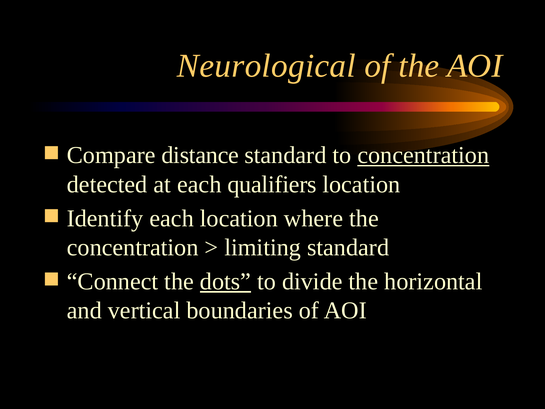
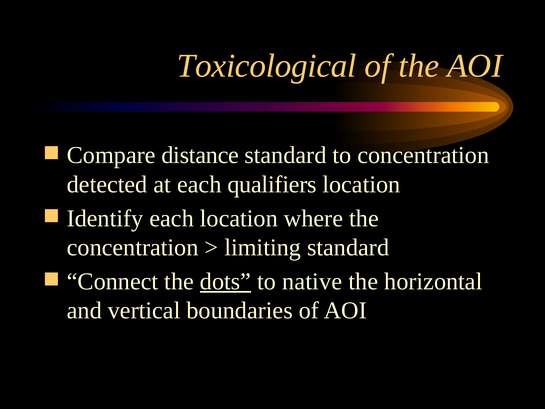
Neurological: Neurological -> Toxicological (267, 66)
concentration underline: present -> none (423, 155)
divide: divide -> native (312, 281)
